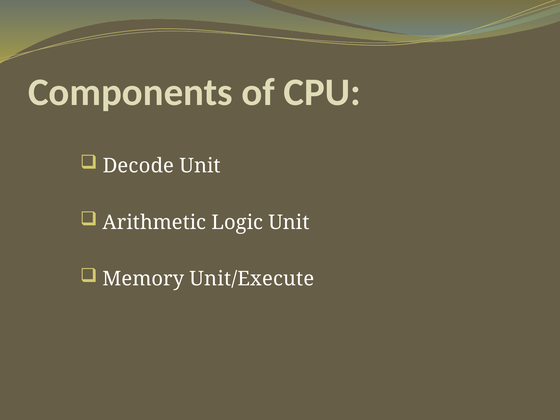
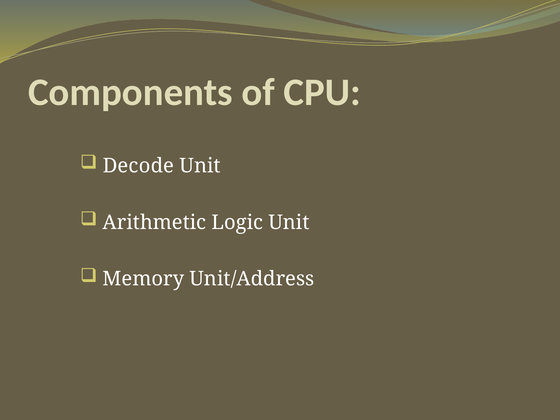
Unit/Execute: Unit/Execute -> Unit/Address (252, 279)
